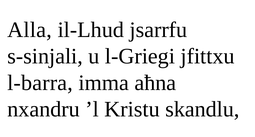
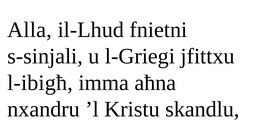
jsarrfu: jsarrfu -> fnietni (158, 30)
l-barra: l-barra -> l-ibigħ (40, 83)
